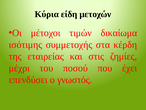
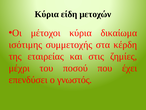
μέτοχοι τιμών: τιμών -> κύρια (81, 33)
